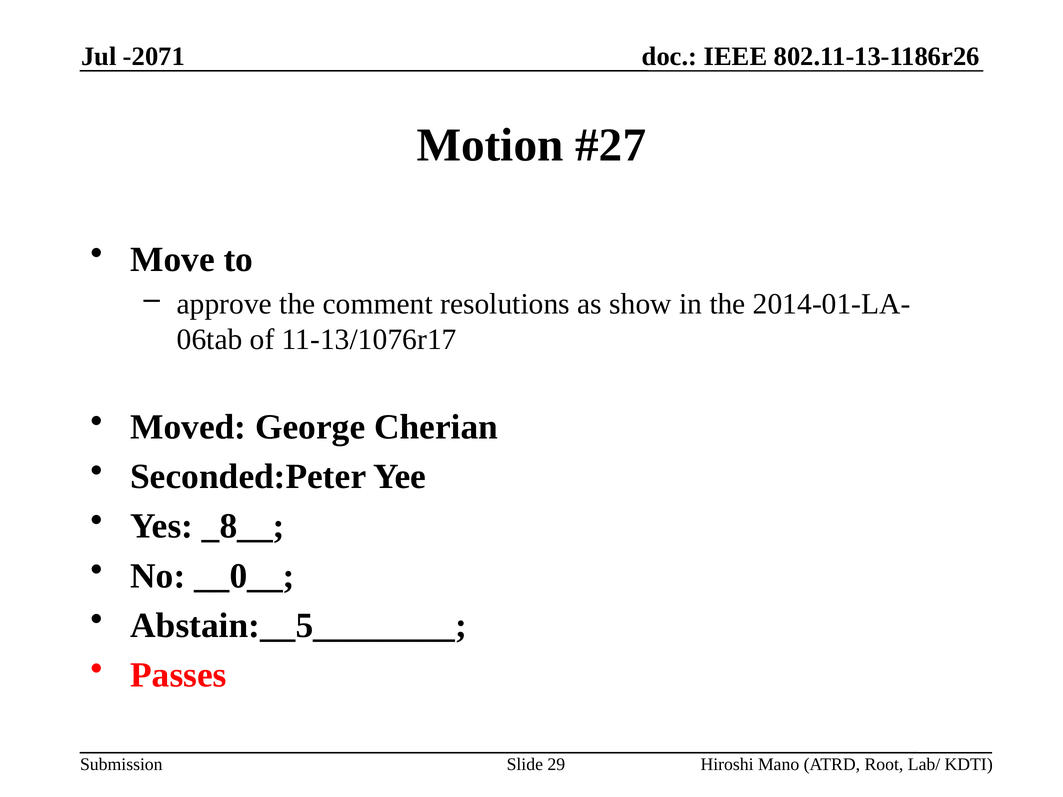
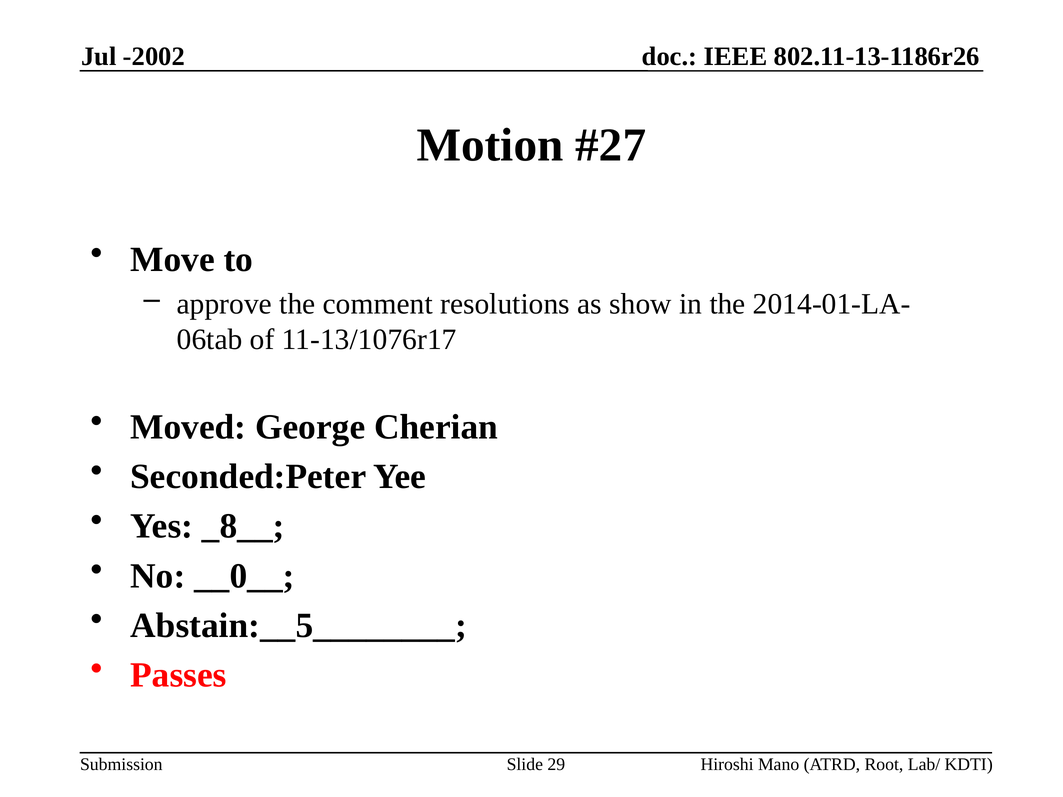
-2071: -2071 -> -2002 (154, 57)
